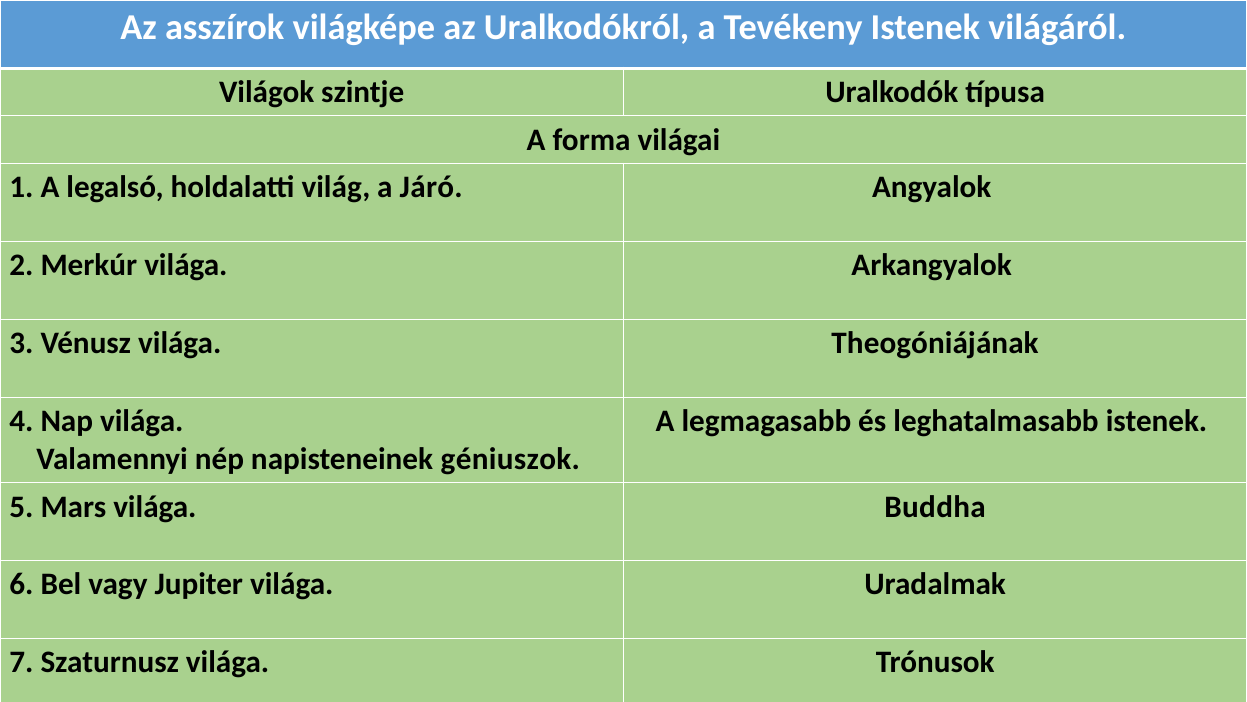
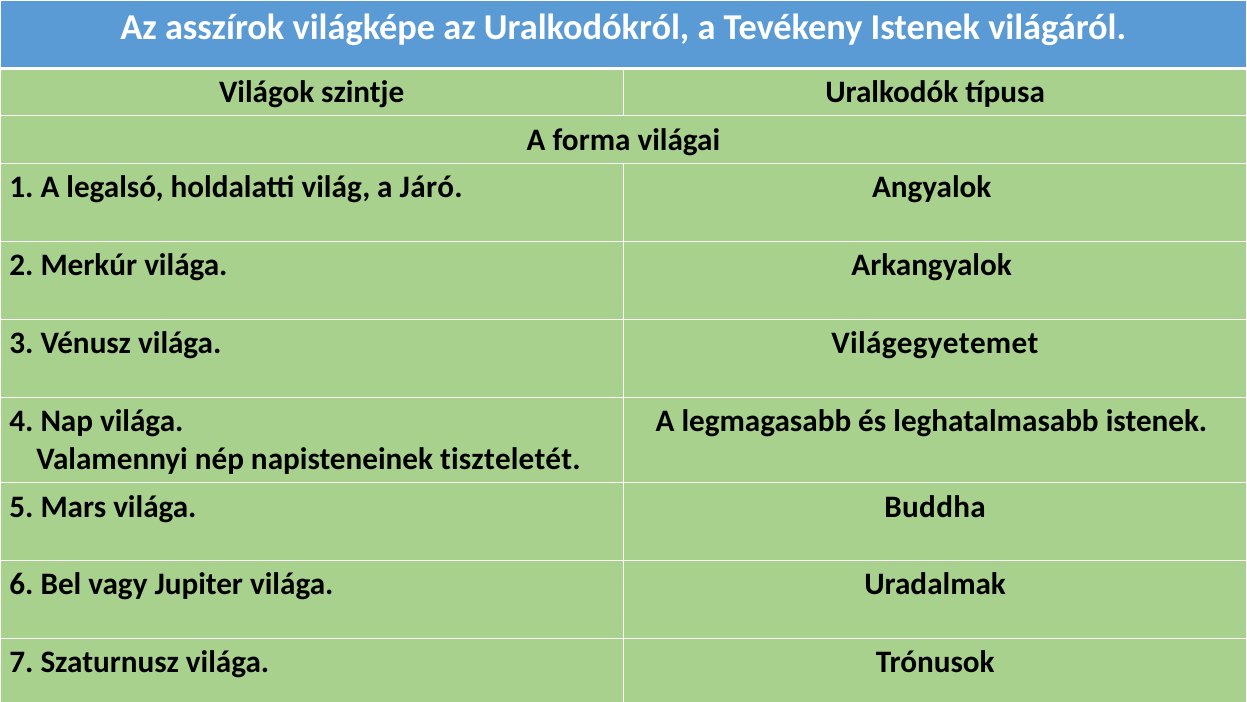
Theogóniájának: Theogóniájának -> Világegyetemet (935, 343)
géniuszok: géniuszok -> tiszteletét (510, 459)
